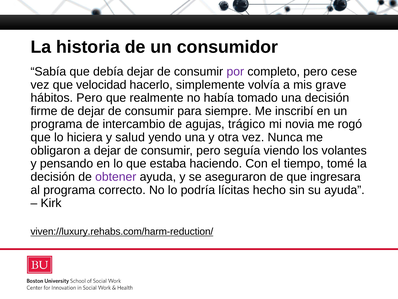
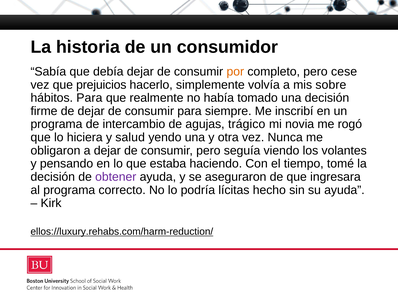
por colour: purple -> orange (235, 71)
velocidad: velocidad -> prejuicios (101, 85)
grave: grave -> sobre (331, 85)
hábitos Pero: Pero -> Para (89, 98)
viven://luxury.rehabs.com/harm-reduction/: viven://luxury.rehabs.com/harm-reduction/ -> ellos://luxury.rehabs.com/harm-reduction/ (122, 231)
